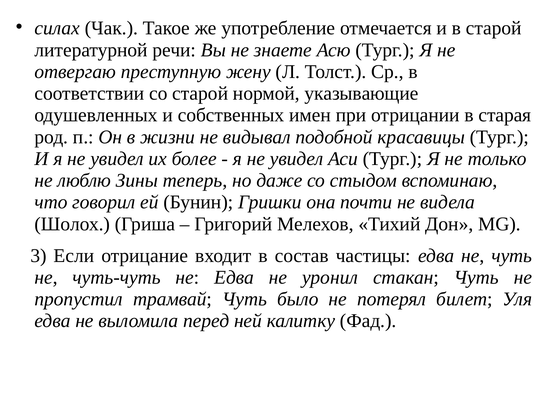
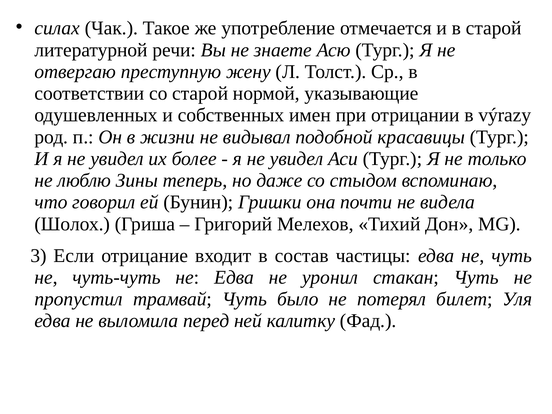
старая: старая -> výrazy (505, 115)
